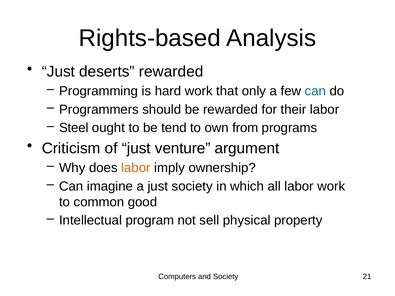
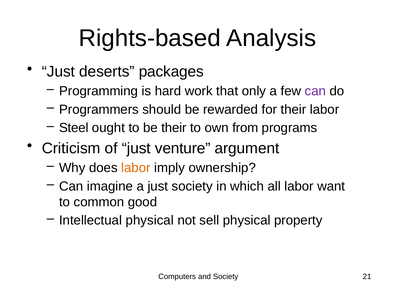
deserts rewarded: rewarded -> packages (171, 72)
can colour: blue -> purple (315, 91)
be tend: tend -> their (174, 128)
labor work: work -> want (331, 186)
Intellectual program: program -> physical (150, 221)
